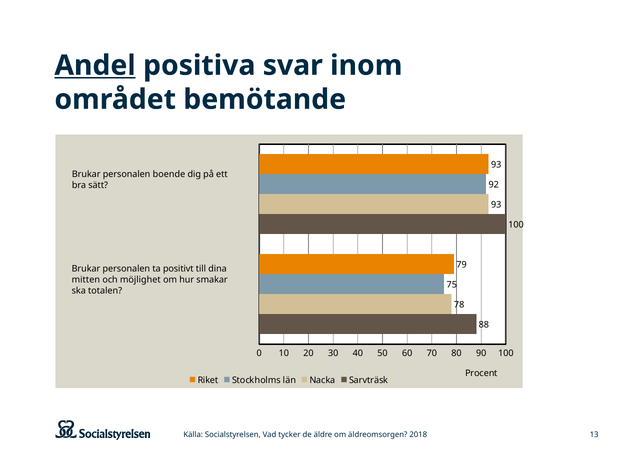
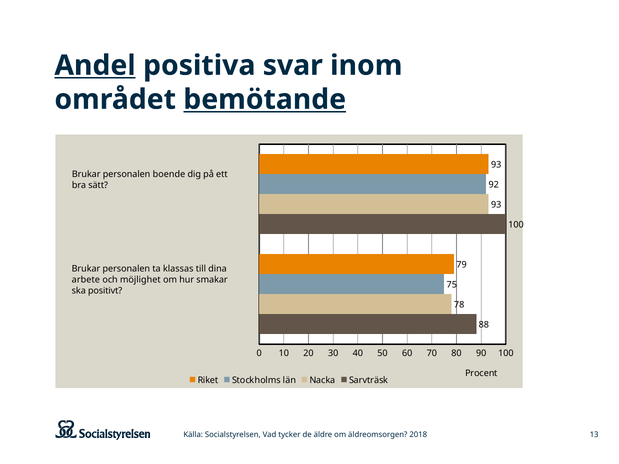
bemötande underline: none -> present (265, 100)
positivt: positivt -> klassas (178, 269)
mitten: mitten -> arbete (86, 280)
totalen: totalen -> positivt (105, 291)
